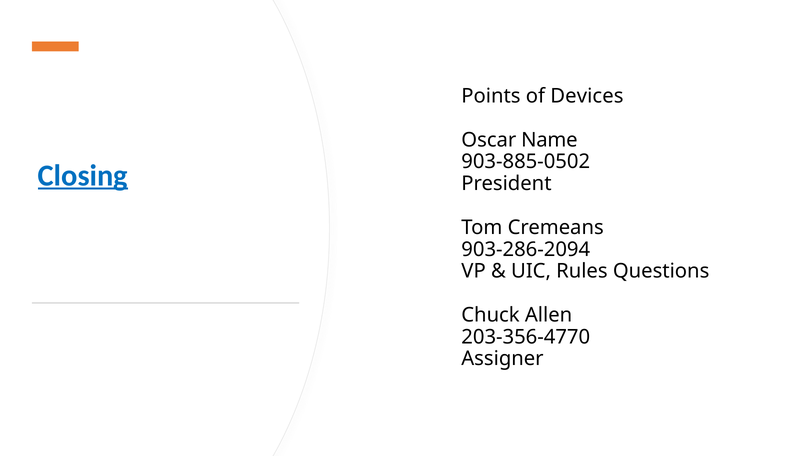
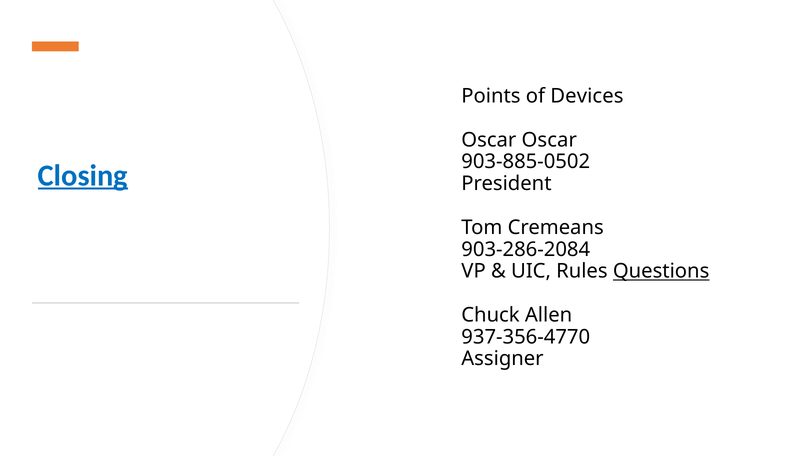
Oscar Name: Name -> Oscar (549, 140)
903-286-2094: 903-286-2094 -> 903-286-2084 (526, 249)
Questions underline: none -> present (661, 271)
203-356-4770: 203-356-4770 -> 937-356-4770 (526, 337)
